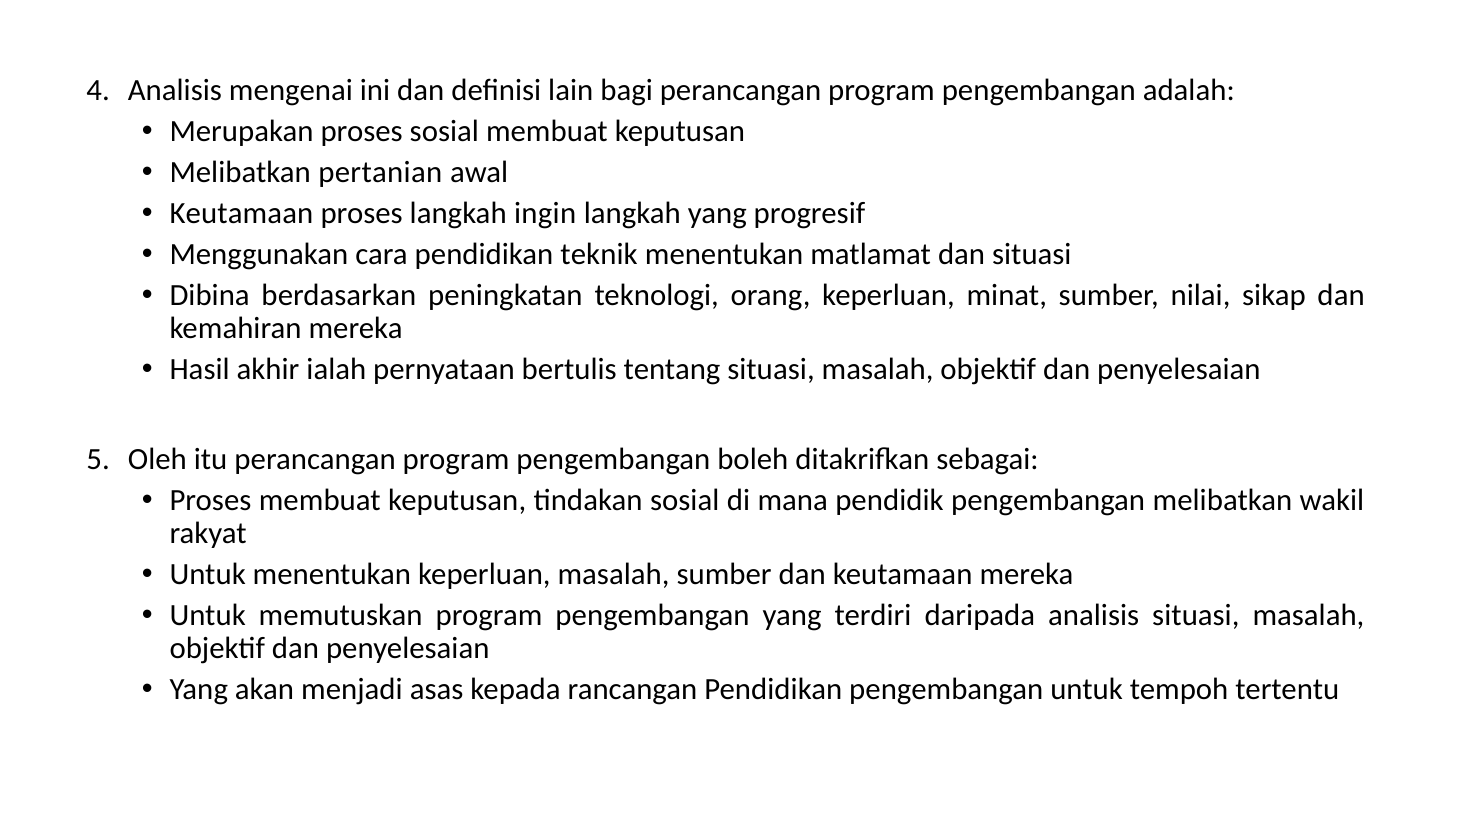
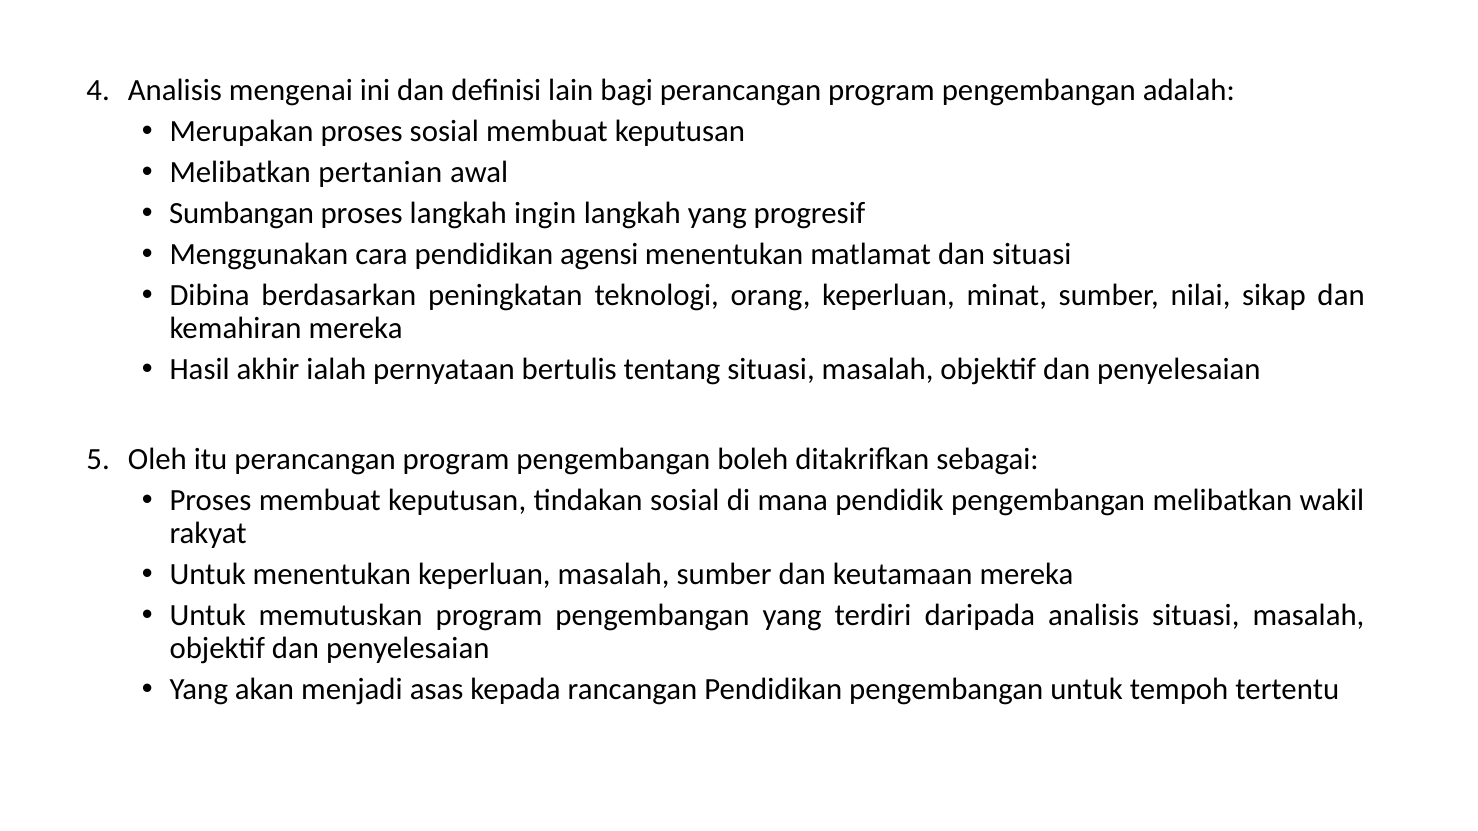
Keutamaan: Keutamaan -> Sumbangan (242, 214)
teknik: teknik -> agensi (599, 255)
